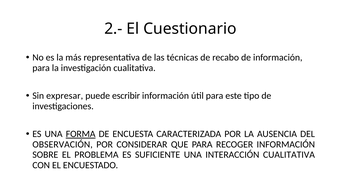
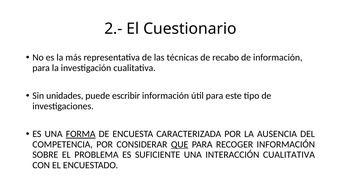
expresar: expresar -> unidades (65, 96)
OBSERVACIÓN: OBSERVACIÓN -> COMPETENCIA (63, 144)
QUE underline: none -> present (180, 144)
